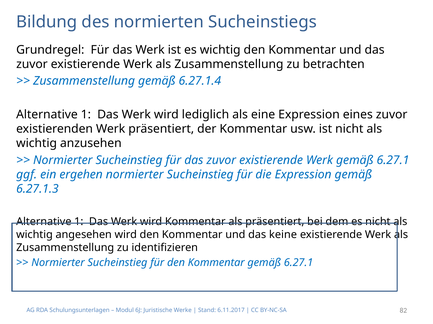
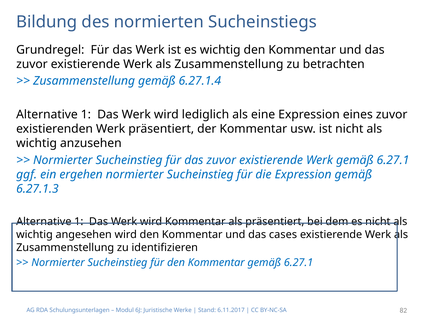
keine: keine -> cases (283, 235)
